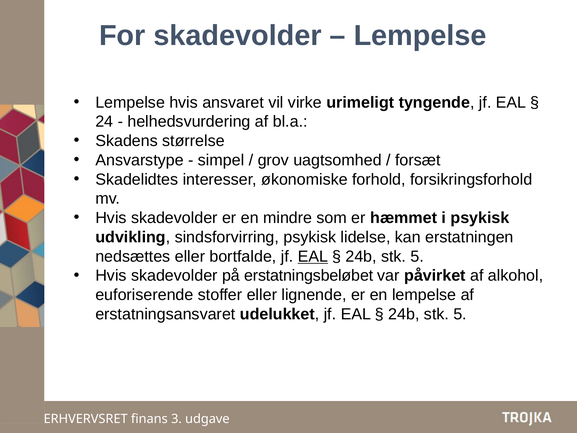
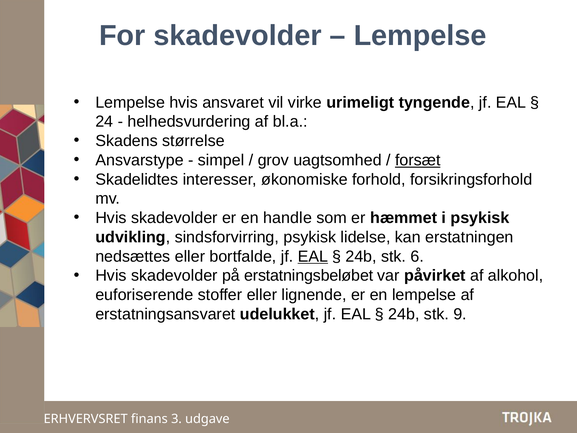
forsæt underline: none -> present (418, 160)
mindre: mindre -> handle (288, 218)
5: 5 -> 6 (417, 256)
5: 5 -> 9 (460, 314)
